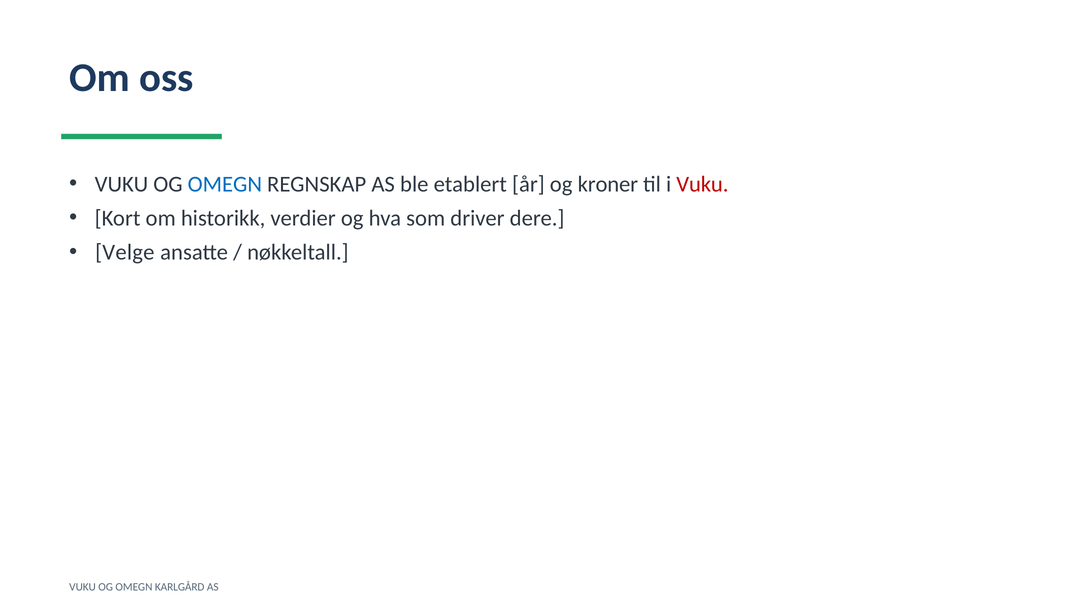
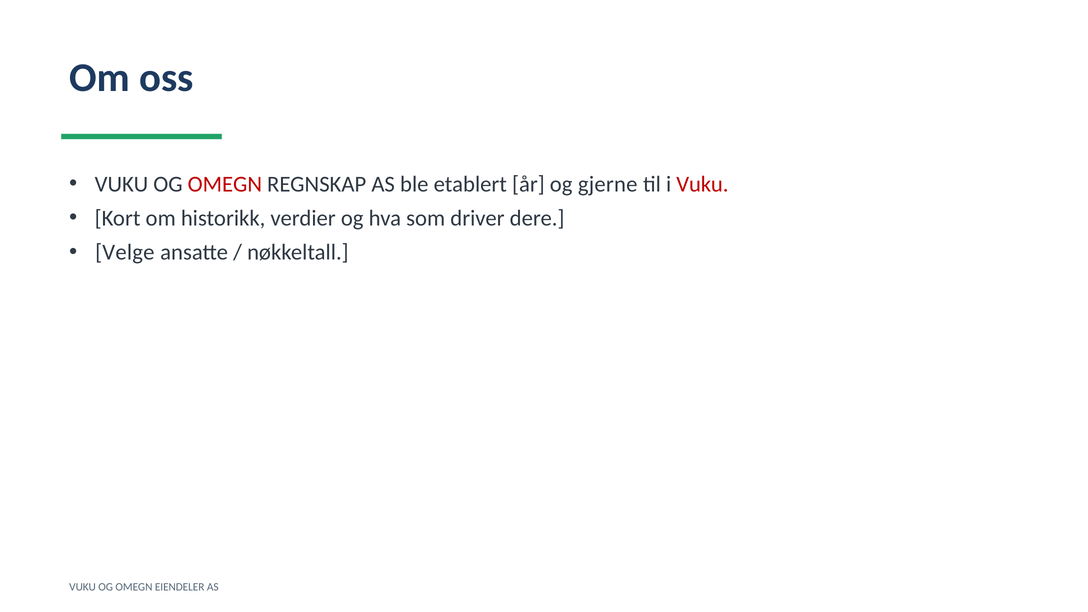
OMEGN colour: blue -> red (225, 184)
kroner: kroner -> gjerne (608, 184)
KARLGÅRD: KARLGÅRD -> EIENDELER (180, 587)
